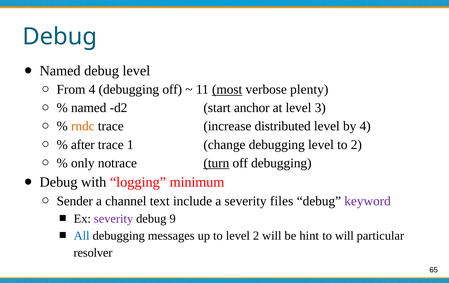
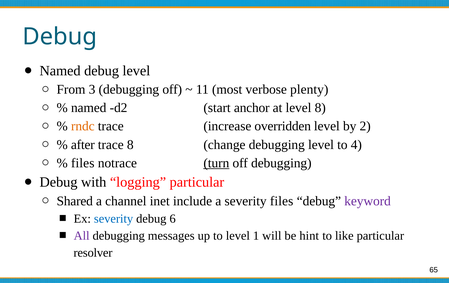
From 4: 4 -> 3 (92, 89)
most underline: present -> none (227, 89)
level 3: 3 -> 8 (320, 108)
distributed: distributed -> overridden (283, 126)
by 4: 4 -> 2 (365, 126)
trace 1: 1 -> 8 (130, 145)
to 2: 2 -> 4 (356, 145)
only: only -> files (83, 163)
logging minimum: minimum -> particular (197, 182)
Sender: Sender -> Shared (75, 201)
text: text -> inet (160, 201)
severity colour: purple -> blue (114, 219)
9: 9 -> 6 (173, 219)
All colour: blue -> purple (82, 236)
level 2: 2 -> 1 (256, 236)
to will: will -> like (344, 236)
